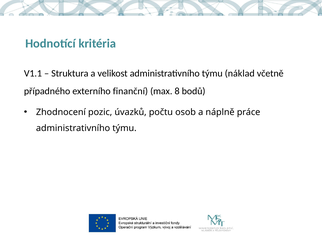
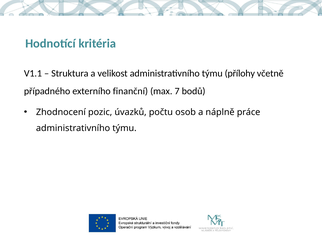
náklad: náklad -> přílohy (240, 74)
8: 8 -> 7 (177, 91)
